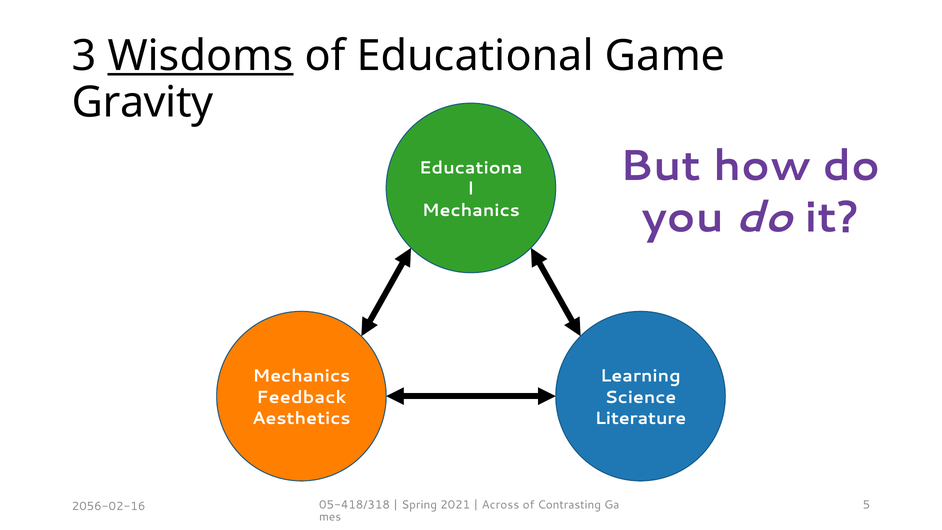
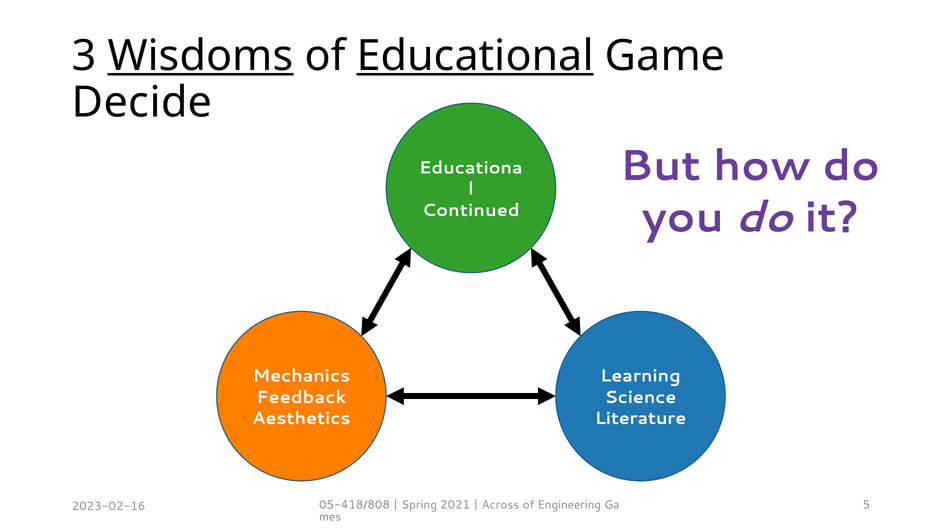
Educational underline: none -> present (475, 56)
Gravity: Gravity -> Decide (142, 102)
Mechanics: Mechanics -> Continued (471, 210)
05-418/318: 05-418/318 -> 05-418/808 (354, 505)
Contrasting: Contrasting -> Engineering (569, 505)
2056-02-16: 2056-02-16 -> 2023-02-16 (109, 506)
